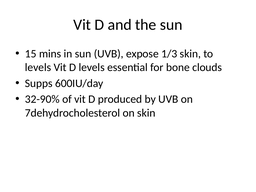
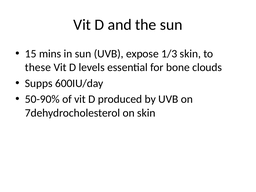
levels: levels -> these (38, 67)
32-90%: 32-90% -> 50-90% (42, 99)
